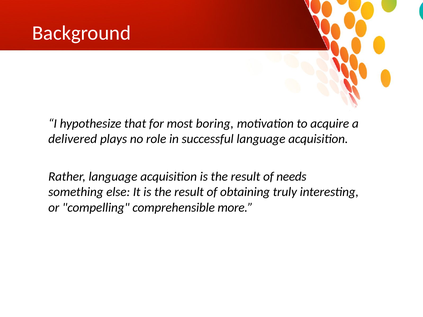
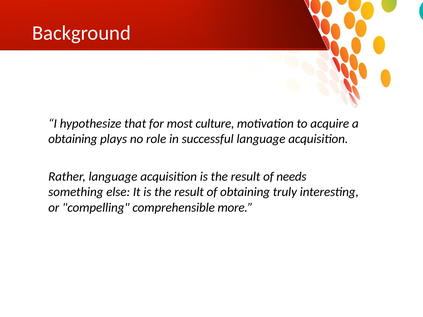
boring: boring -> culture (215, 124)
delivered: delivered -> obtaining (73, 139)
